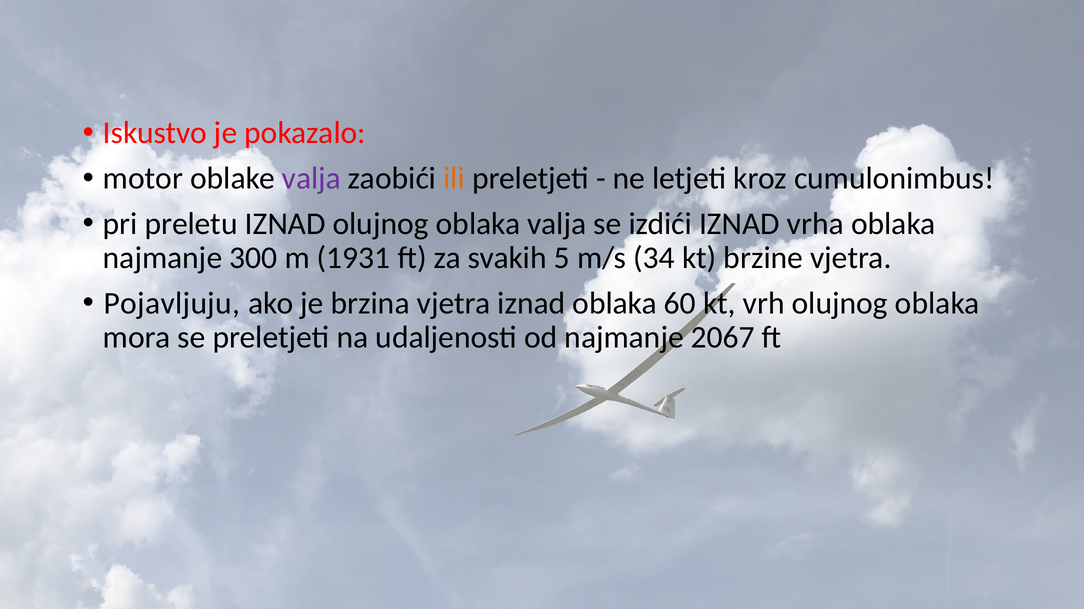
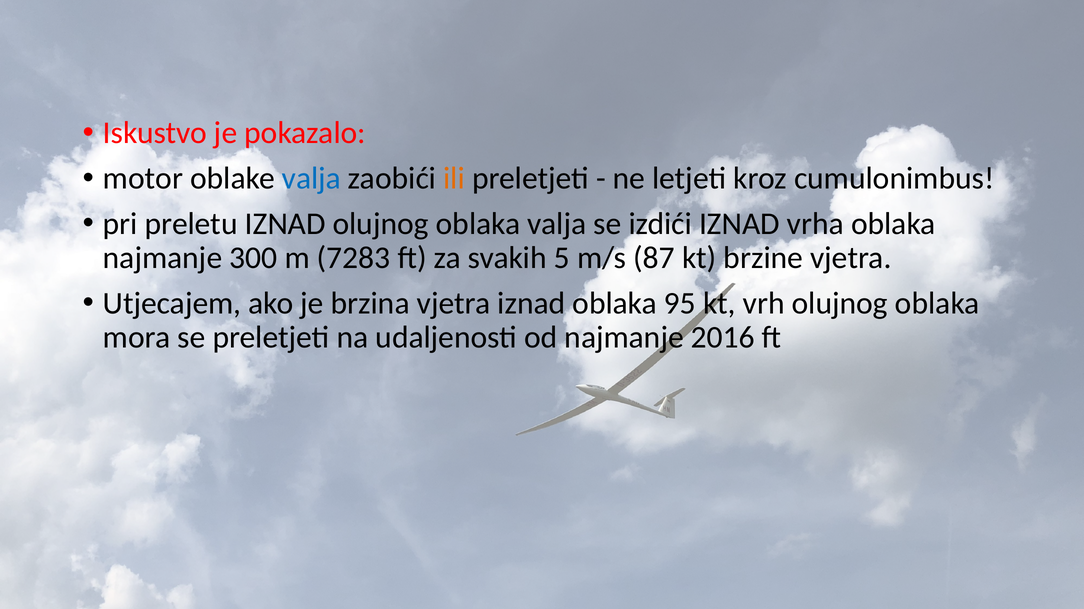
valja colour: purple -> blue (311, 179)
1931: 1931 -> 7283 (354, 258)
34: 34 -> 87 (654, 258)
Pojavljuju: Pojavljuju -> Utjecajem (172, 304)
60: 60 -> 95 (680, 304)
2067: 2067 -> 2016 (723, 338)
